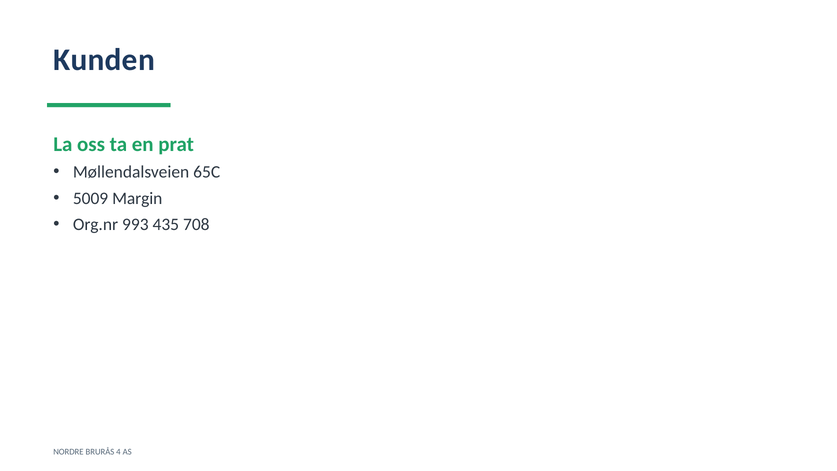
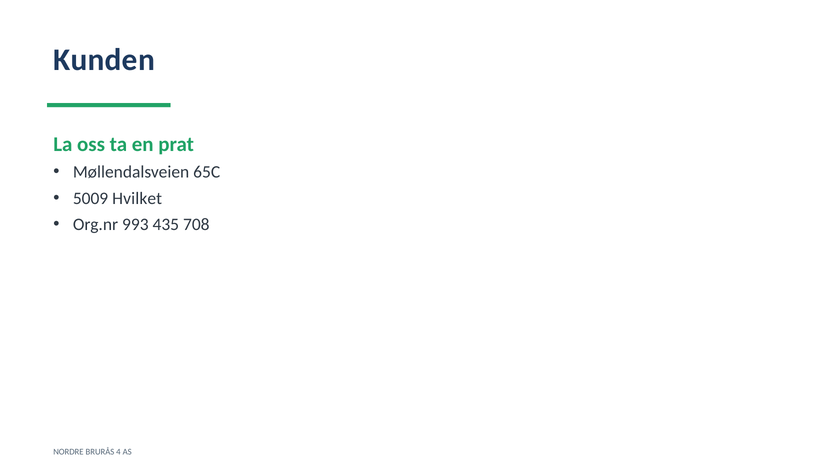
Margin: Margin -> Hvilket (137, 198)
